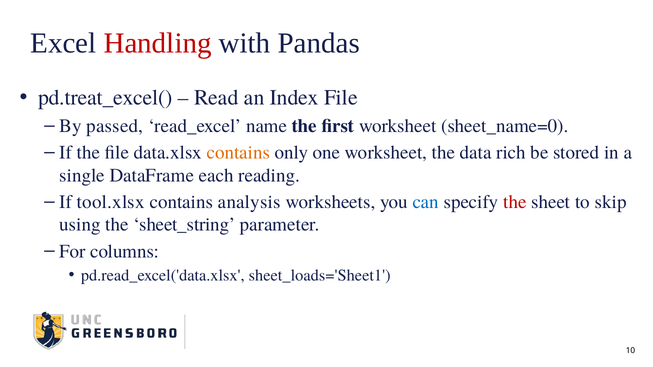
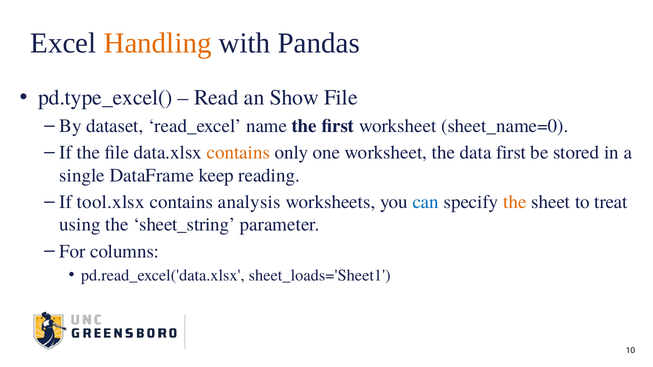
Handling colour: red -> orange (158, 43)
pd.treat_excel(: pd.treat_excel( -> pd.type_excel( (105, 98)
Index: Index -> Show (294, 98)
passed: passed -> dataset (115, 126)
data rich: rich -> first (511, 153)
each: each -> keep (216, 175)
the colour: red -> orange (515, 202)
skip: skip -> treat (611, 202)
